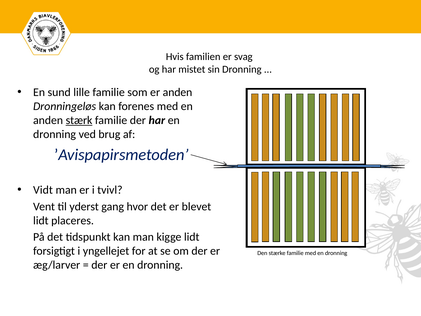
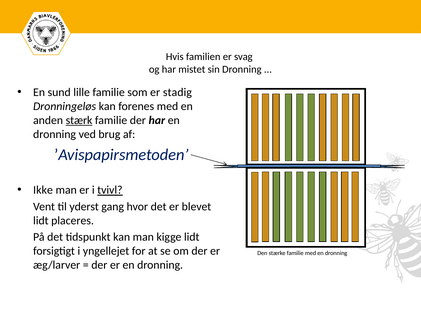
er anden: anden -> stadig (177, 92)
Vidt: Vidt -> Ikke (43, 190)
tvivl underline: none -> present (110, 190)
